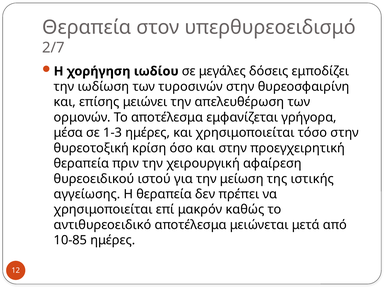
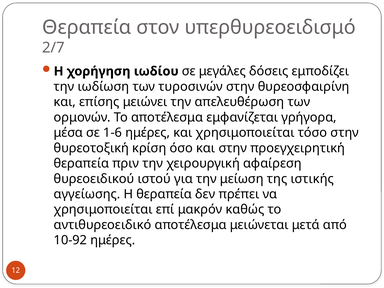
1-3: 1-3 -> 1-6 (113, 133)
10-85: 10-85 -> 10-92 (70, 240)
